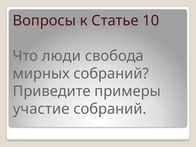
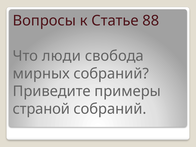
10: 10 -> 88 (151, 21)
участие: участие -> страной (41, 109)
